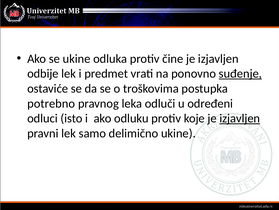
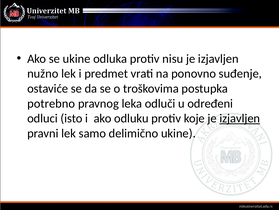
čine: čine -> nisu (173, 59)
odbije: odbije -> nužno (43, 73)
suđenje underline: present -> none (240, 73)
